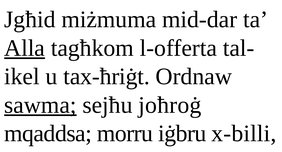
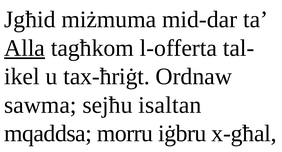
sawma underline: present -> none (40, 105)
joħroġ: joħroġ -> isaltan (170, 105)
x-billi: x-billi -> x-għal (244, 133)
